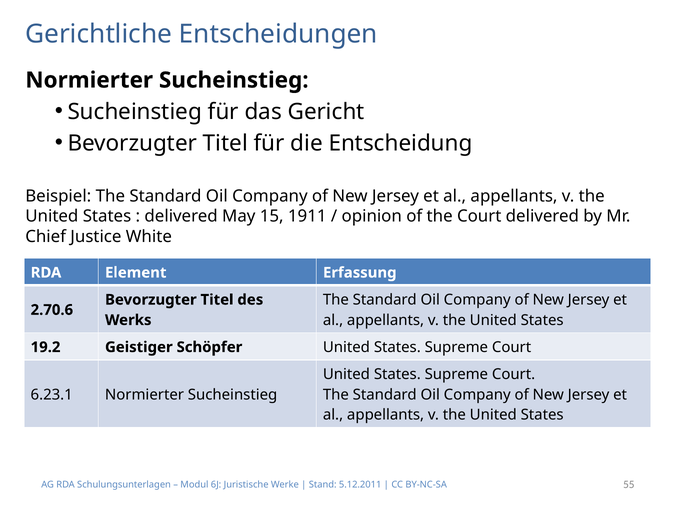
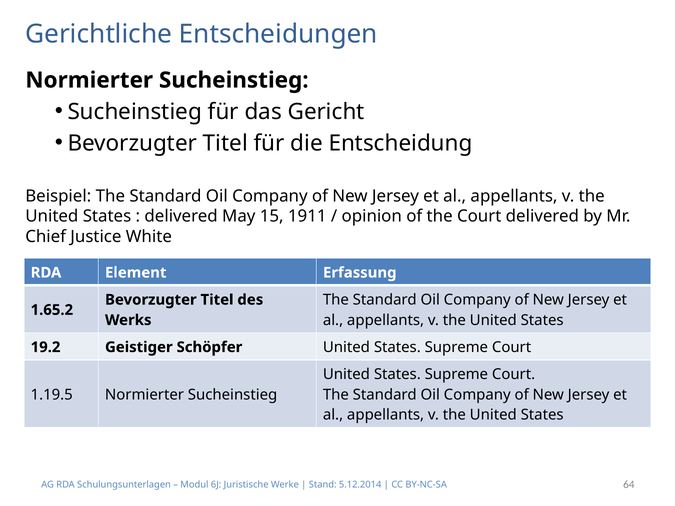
2.70.6: 2.70.6 -> 1.65.2 (52, 310)
6.23.1: 6.23.1 -> 1.19.5 (52, 395)
5.12.2011: 5.12.2011 -> 5.12.2014 (360, 485)
55: 55 -> 64 (629, 485)
